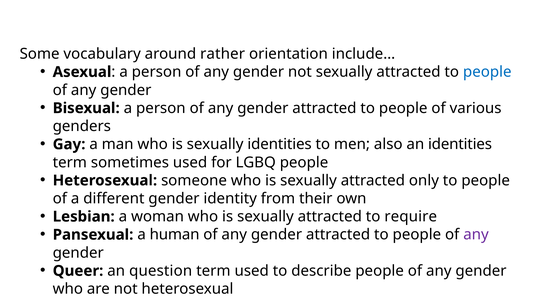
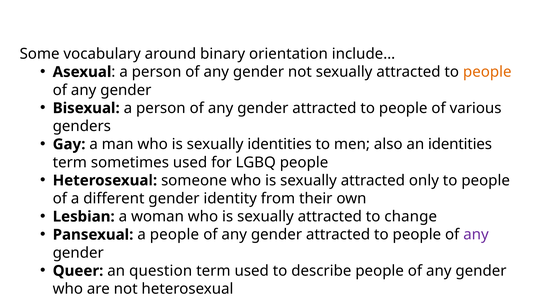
rather: rather -> binary (223, 54)
people colour: blue -> orange (487, 72)
require: require -> change (411, 217)
a human: human -> people (174, 235)
